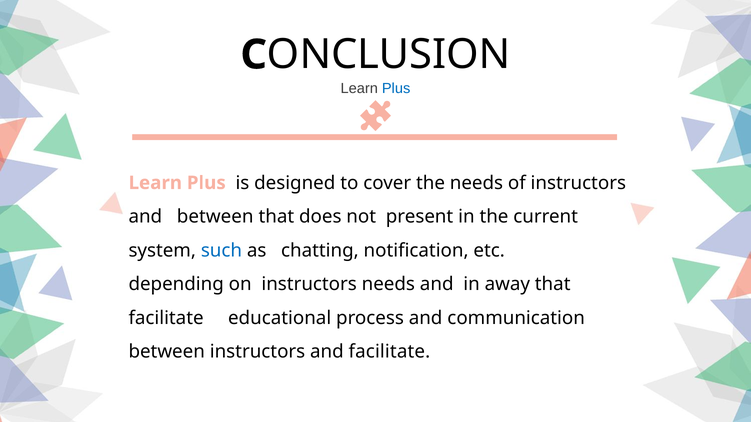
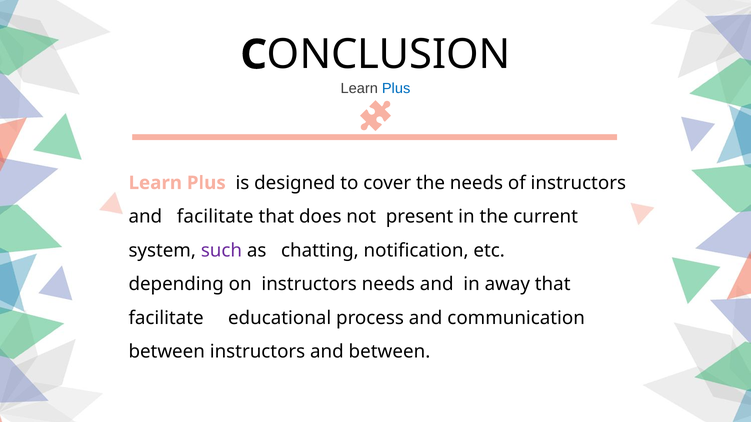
and between: between -> facilitate (215, 217)
such colour: blue -> purple (221, 251)
and facilitate: facilitate -> between (389, 352)
